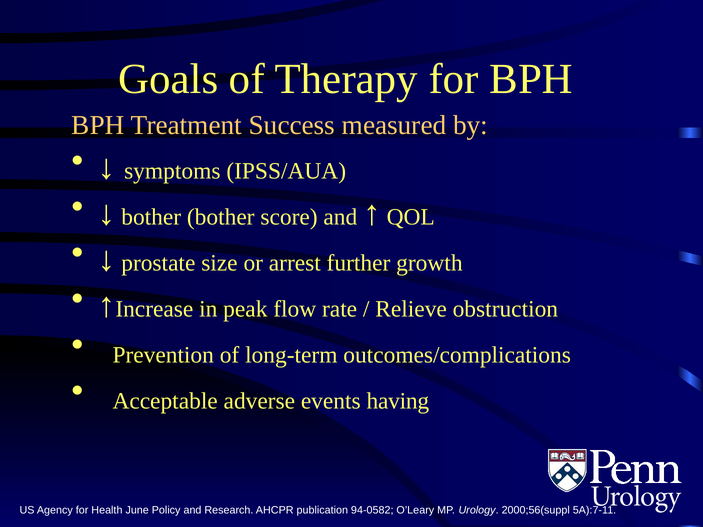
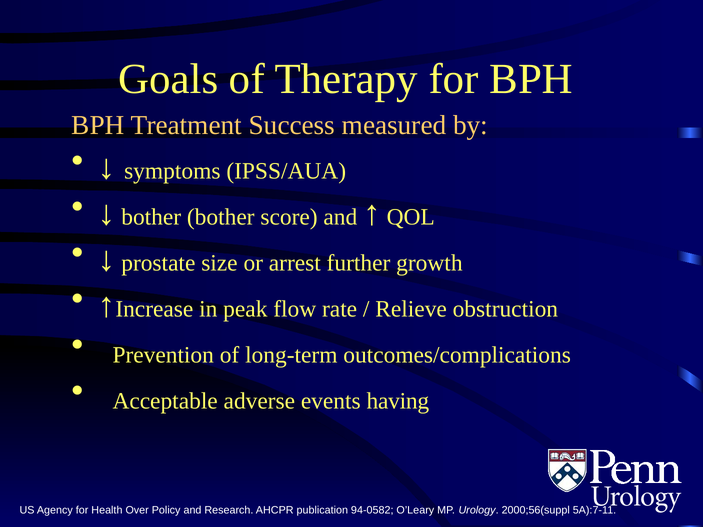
June: June -> Over (137, 510)
